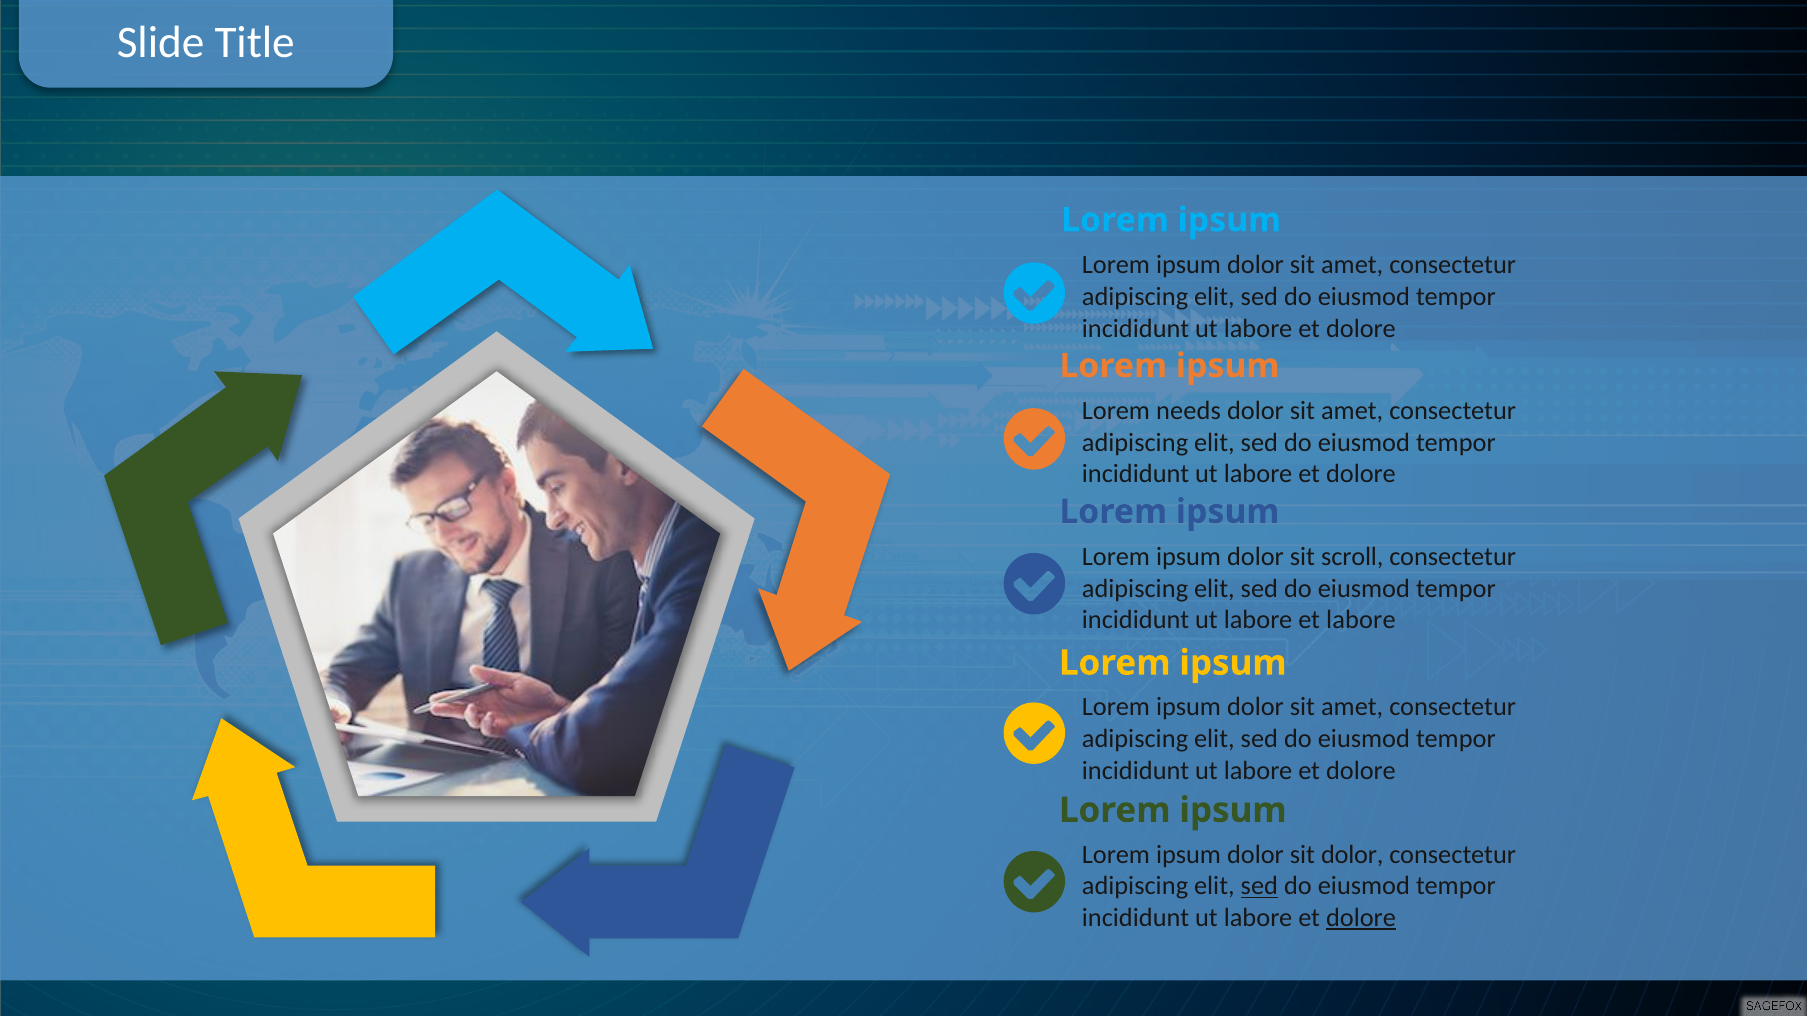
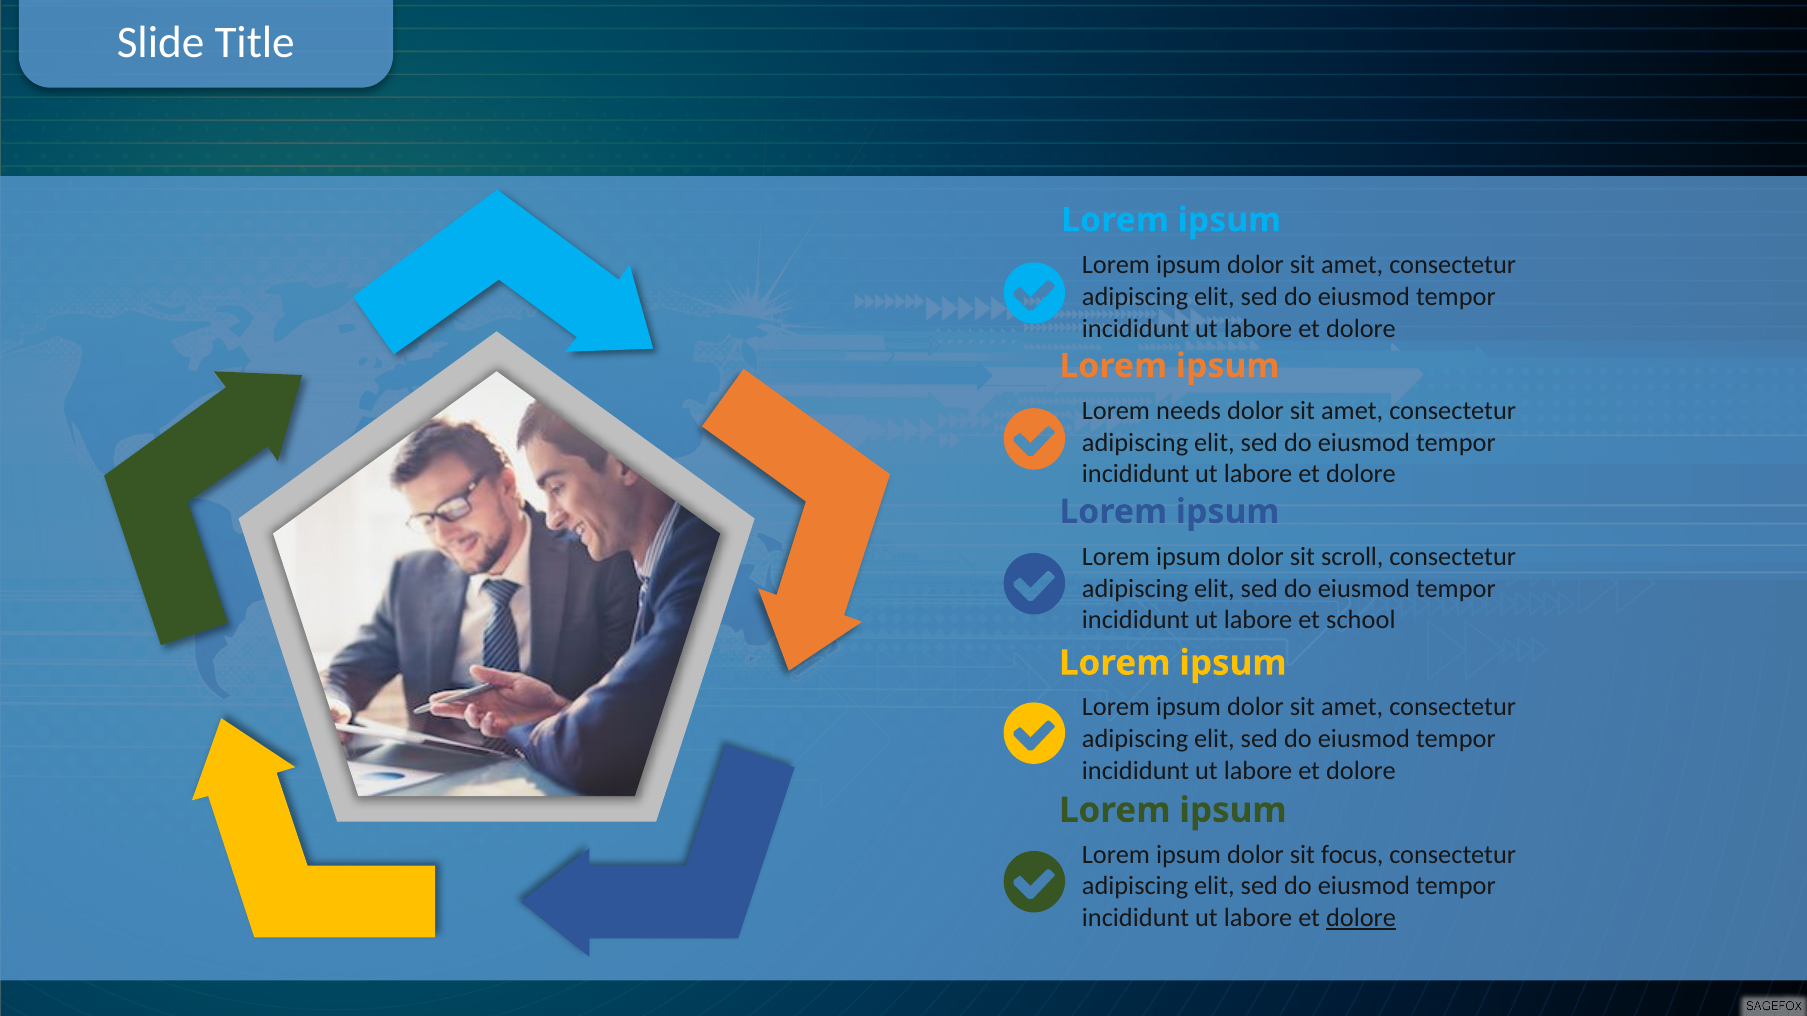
et labore: labore -> school (1361, 620)
sit dolor: dolor -> focus (1352, 855)
sed underline: present -> none (1259, 887)
